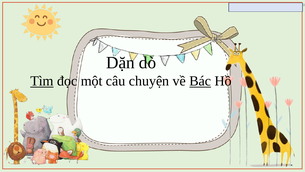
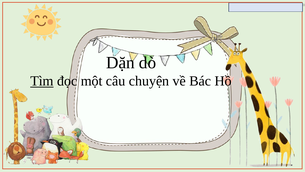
Bác underline: present -> none (200, 81)
